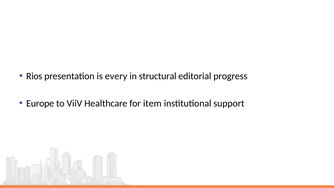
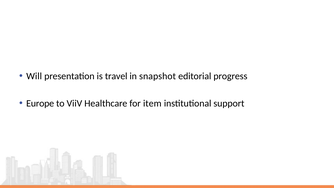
Rios: Rios -> Will (34, 76)
every: every -> travel (116, 76)
structural: structural -> snapshot (158, 76)
